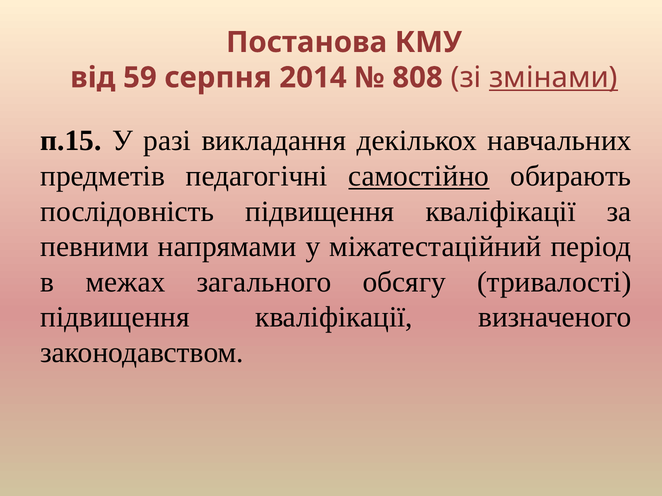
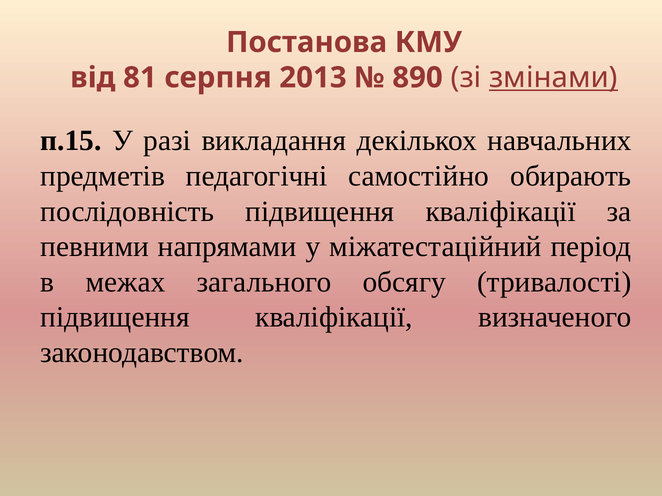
59: 59 -> 81 (140, 78)
2014: 2014 -> 2013 (313, 78)
808: 808 -> 890 (418, 78)
самостійно underline: present -> none (419, 176)
